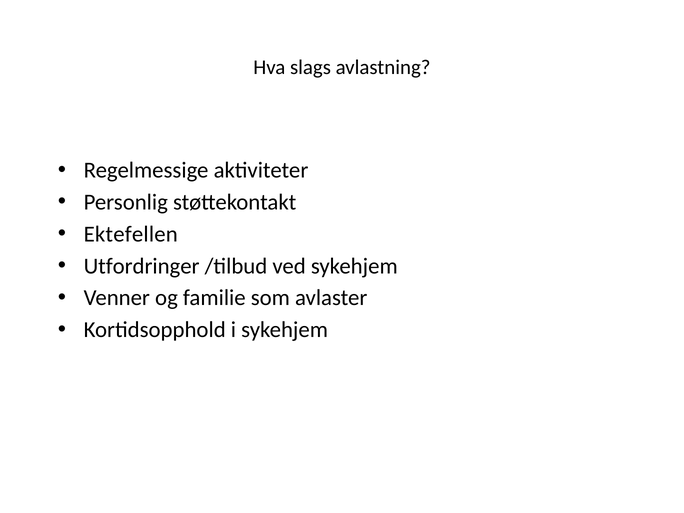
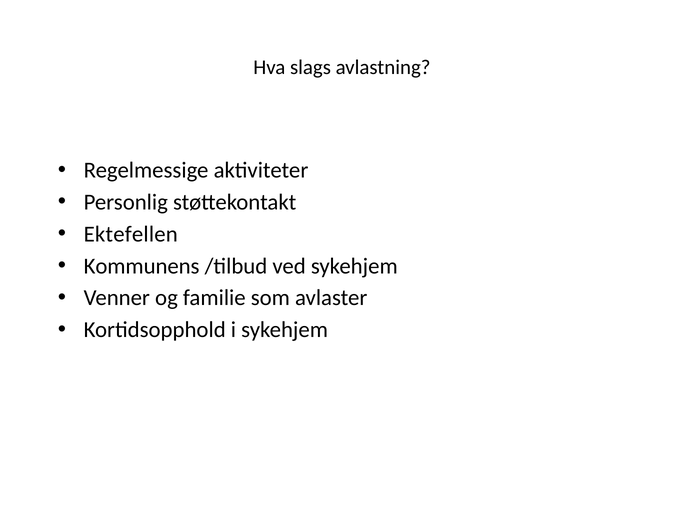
Utfordringer: Utfordringer -> Kommunens (142, 266)
